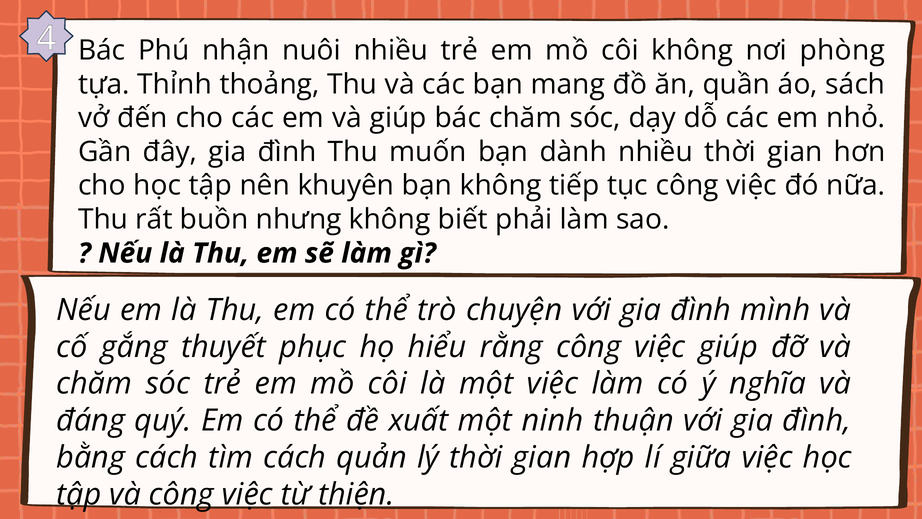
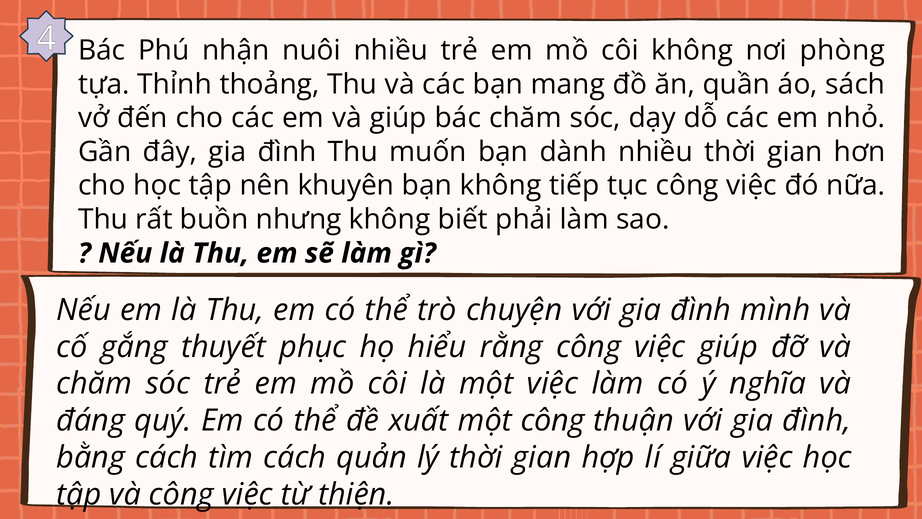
một ninh: ninh -> công (553, 420)
